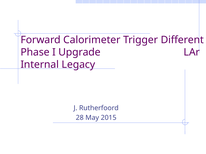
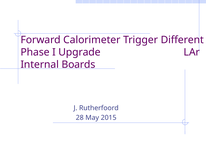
Legacy: Legacy -> Boards (78, 65)
